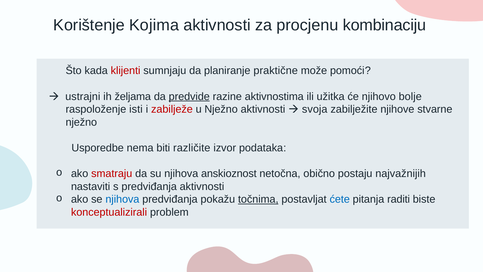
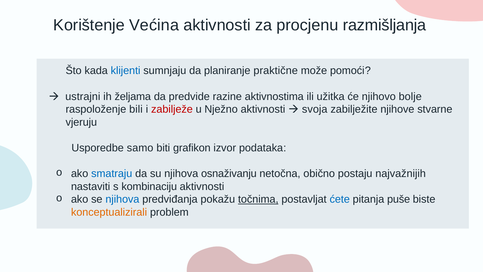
Kojima: Kojima -> Većina (154, 25)
kombinaciju: kombinaciju -> razmišljanja (385, 25)
klijenti colour: red -> blue (126, 71)
predvide underline: present -> none (189, 96)
isti: isti -> bili (136, 109)
nježno: nježno -> vjeruju (81, 122)
nema: nema -> samo (140, 148)
različite: različite -> grafikon (192, 148)
smatraju colour: red -> blue (112, 173)
anskioznost: anskioznost -> osnaživanju (229, 173)
s predviđanja: predviđanja -> kombinaciju (149, 186)
raditi: raditi -> puše (399, 199)
konceptualizirali colour: red -> orange (109, 212)
